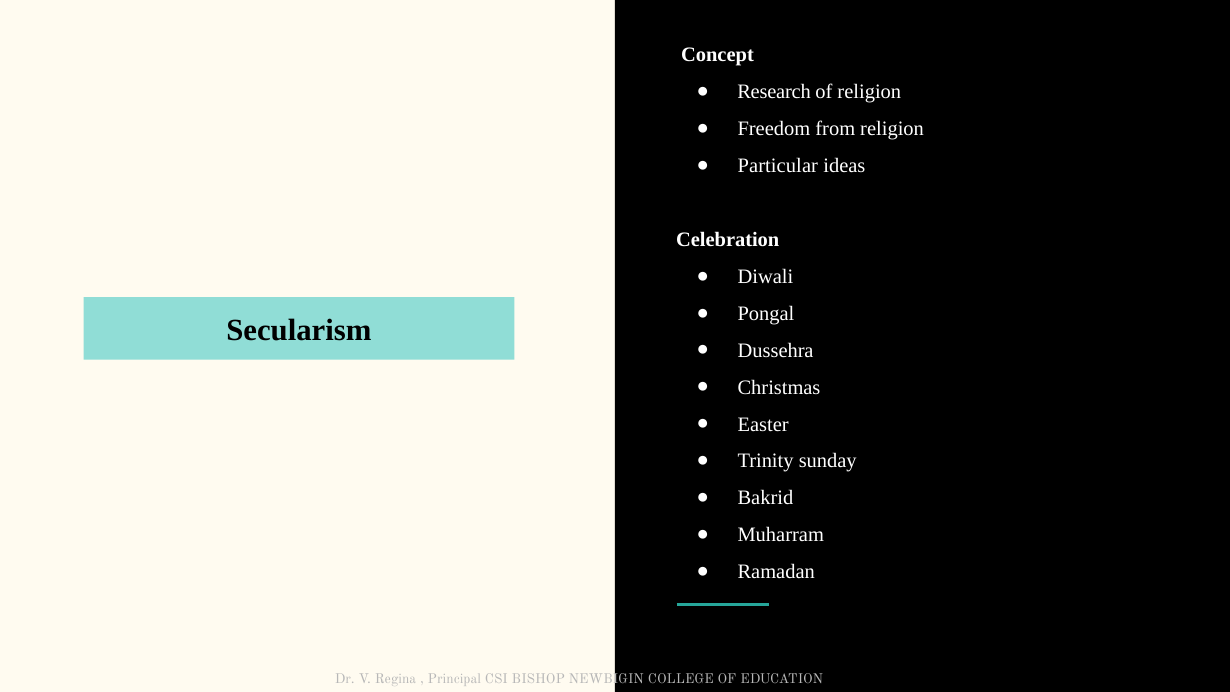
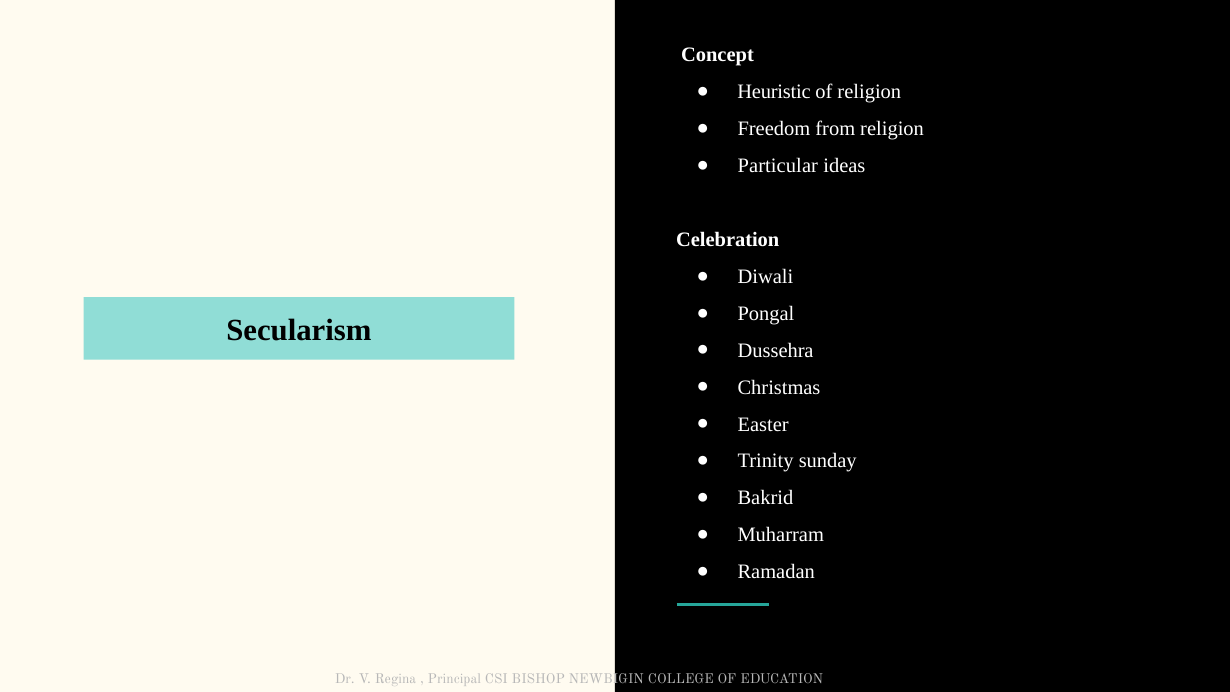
Research: Research -> Heuristic (774, 92)
